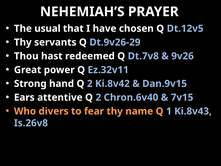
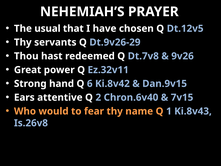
hand Q 2: 2 -> 6 (90, 84)
divers: divers -> would (54, 111)
